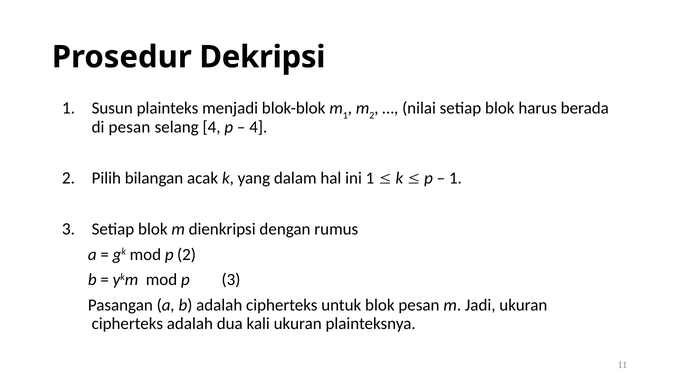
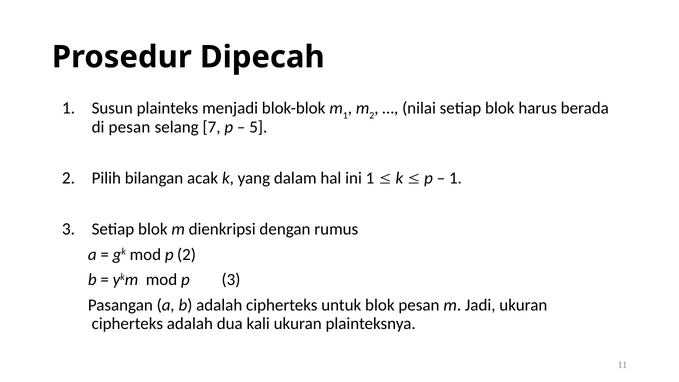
Dekripsi: Dekripsi -> Dipecah (262, 57)
selang 4: 4 -> 7 (212, 127)
4: 4 -> 5 (258, 127)
